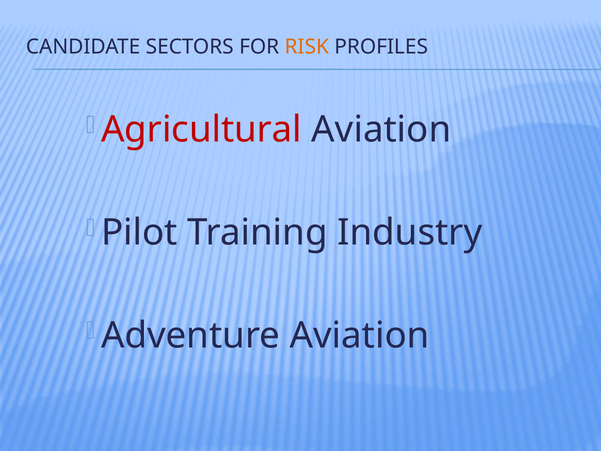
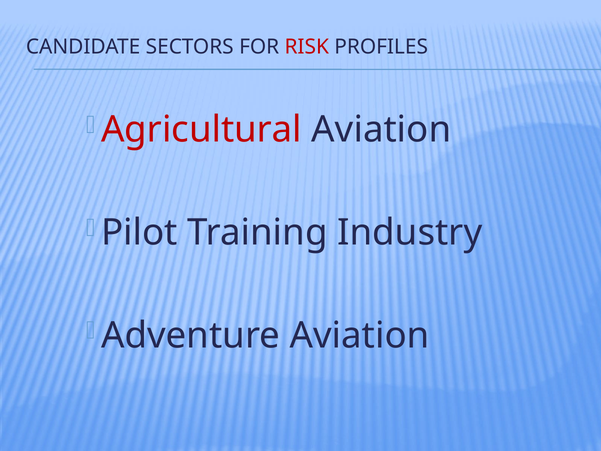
RISK colour: orange -> red (307, 47)
